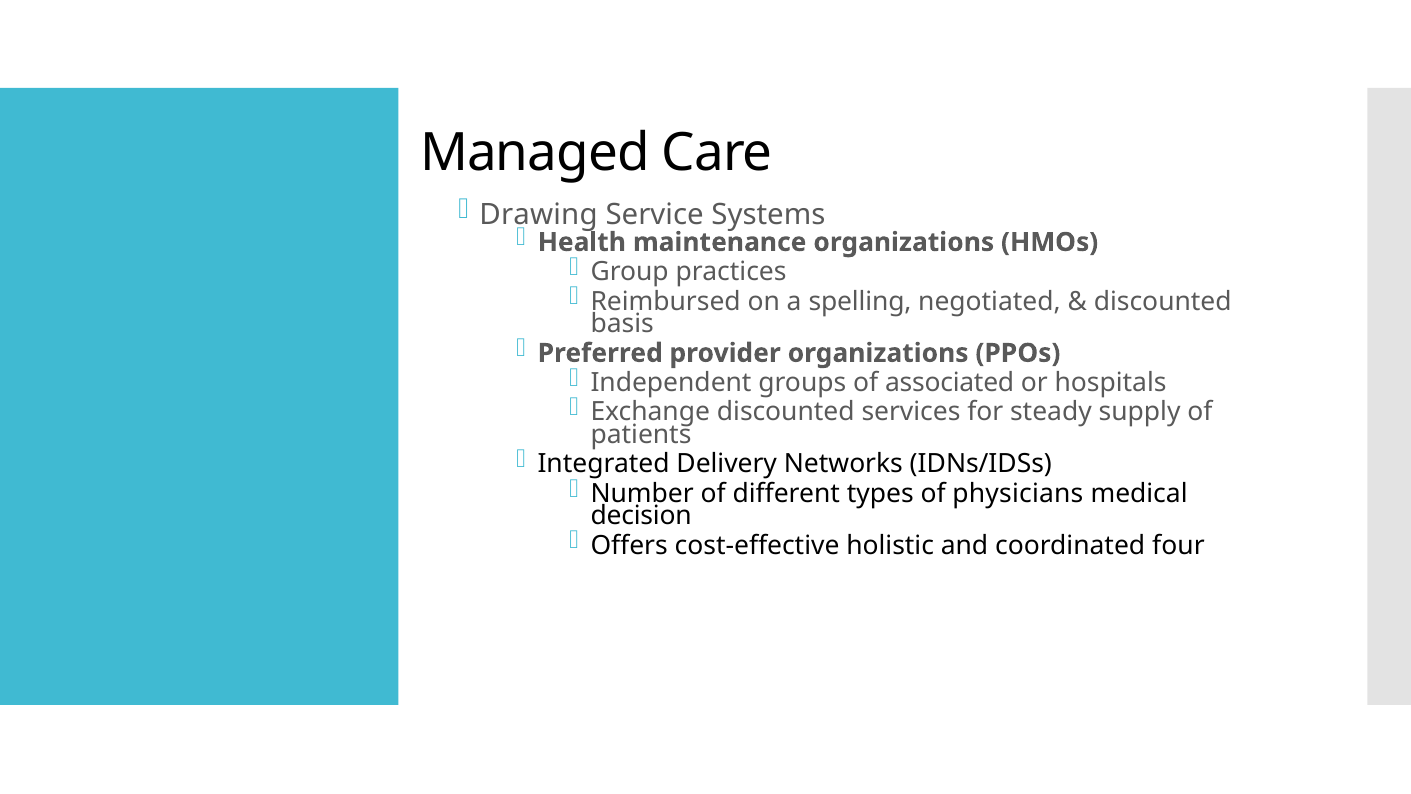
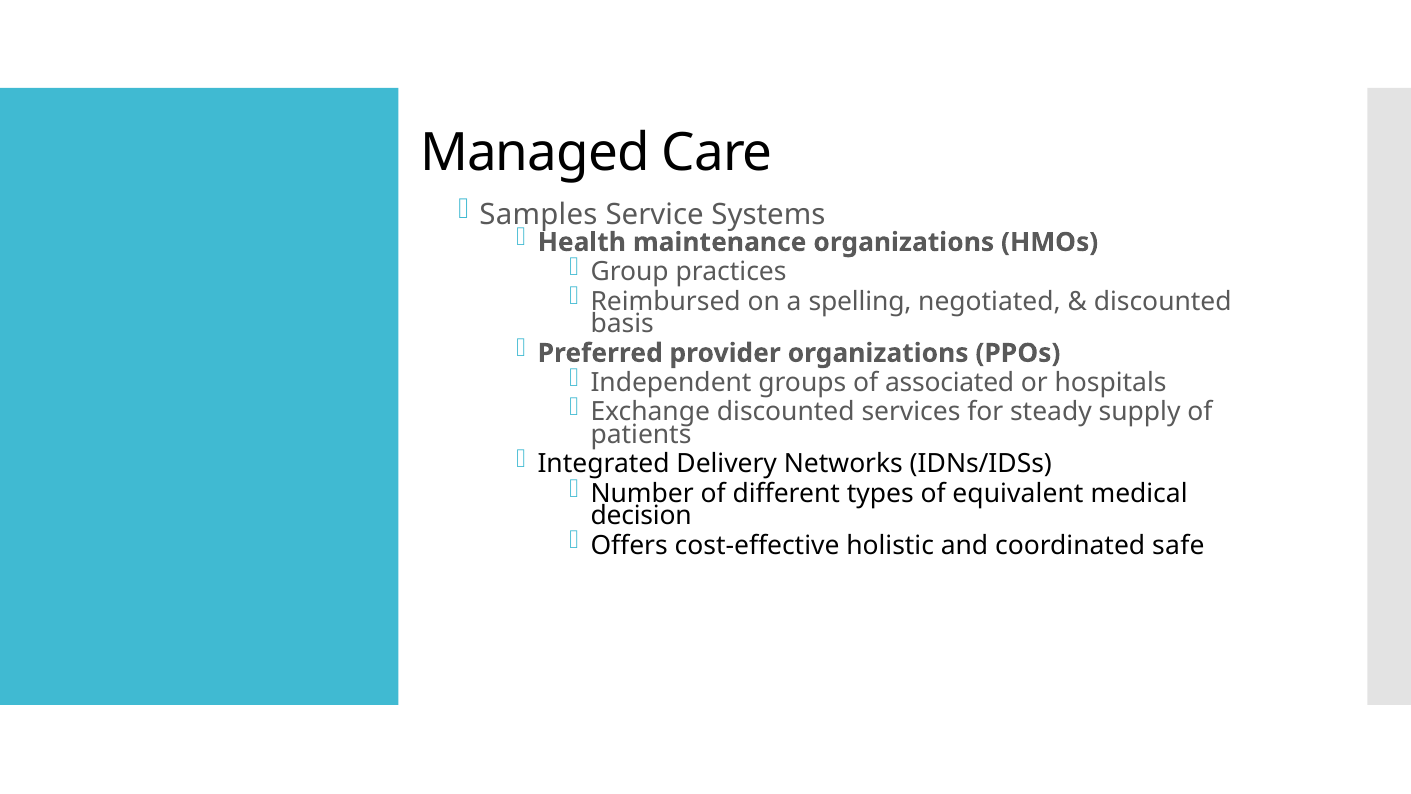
Drawing: Drawing -> Samples (538, 215)
physicians: physicians -> equivalent (1018, 493)
four: four -> safe (1178, 545)
